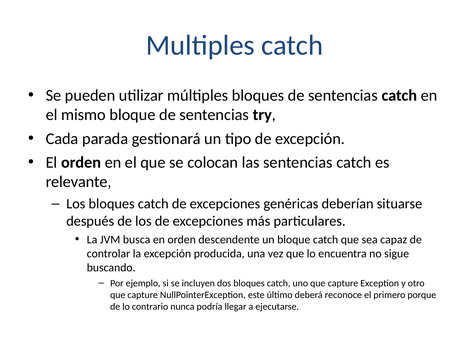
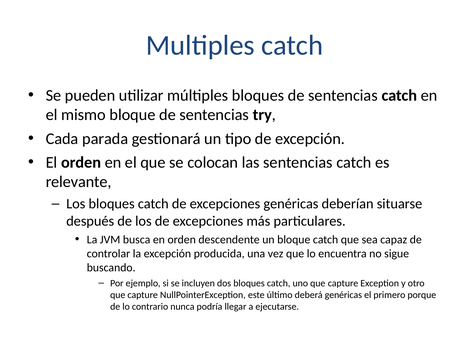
deberá reconoce: reconoce -> genéricas (343, 295)
